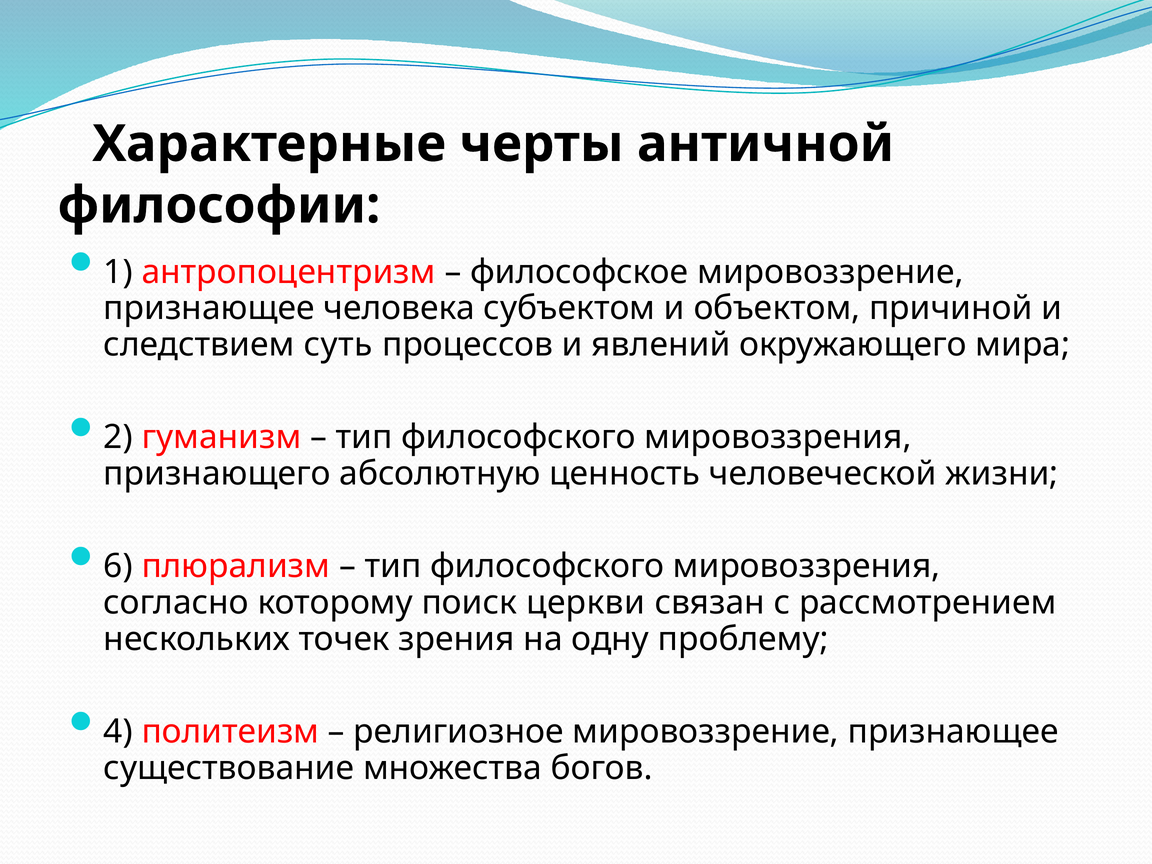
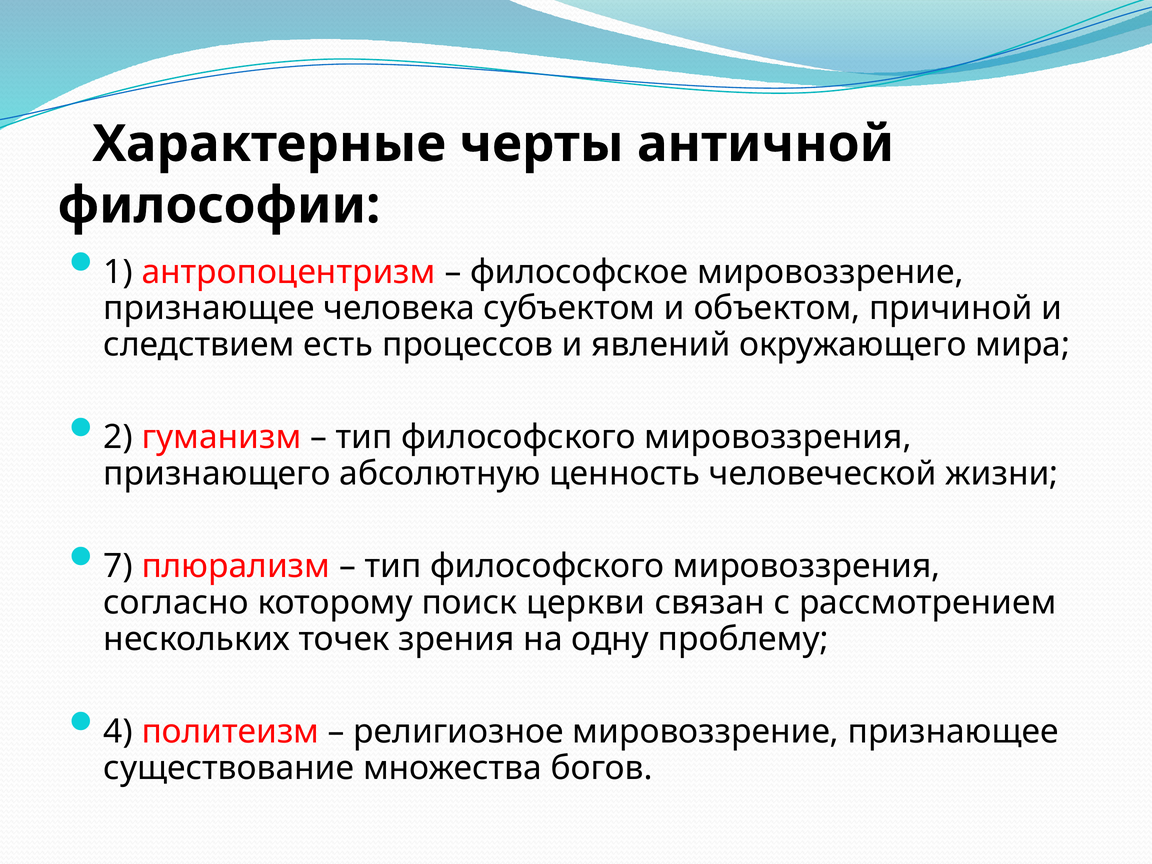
суть: суть -> есть (338, 345)
6: 6 -> 7 (118, 566)
